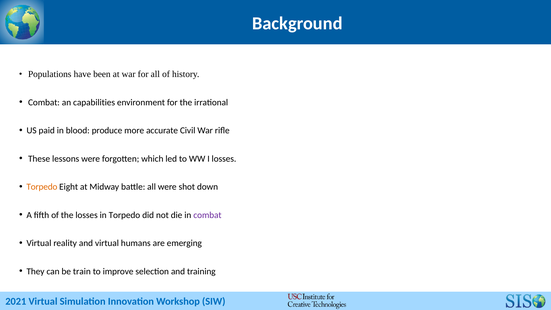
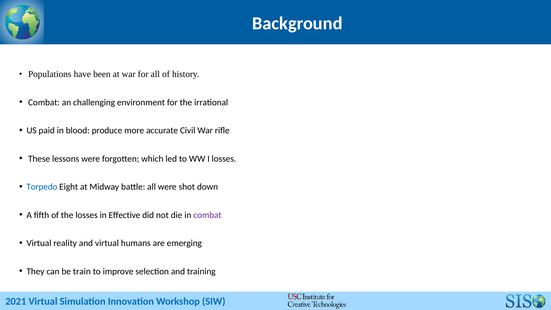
capabilities: capabilities -> challenging (94, 102)
Torpedo colour: orange -> blue (42, 187)
in Torpedo: Torpedo -> Effective (124, 215)
